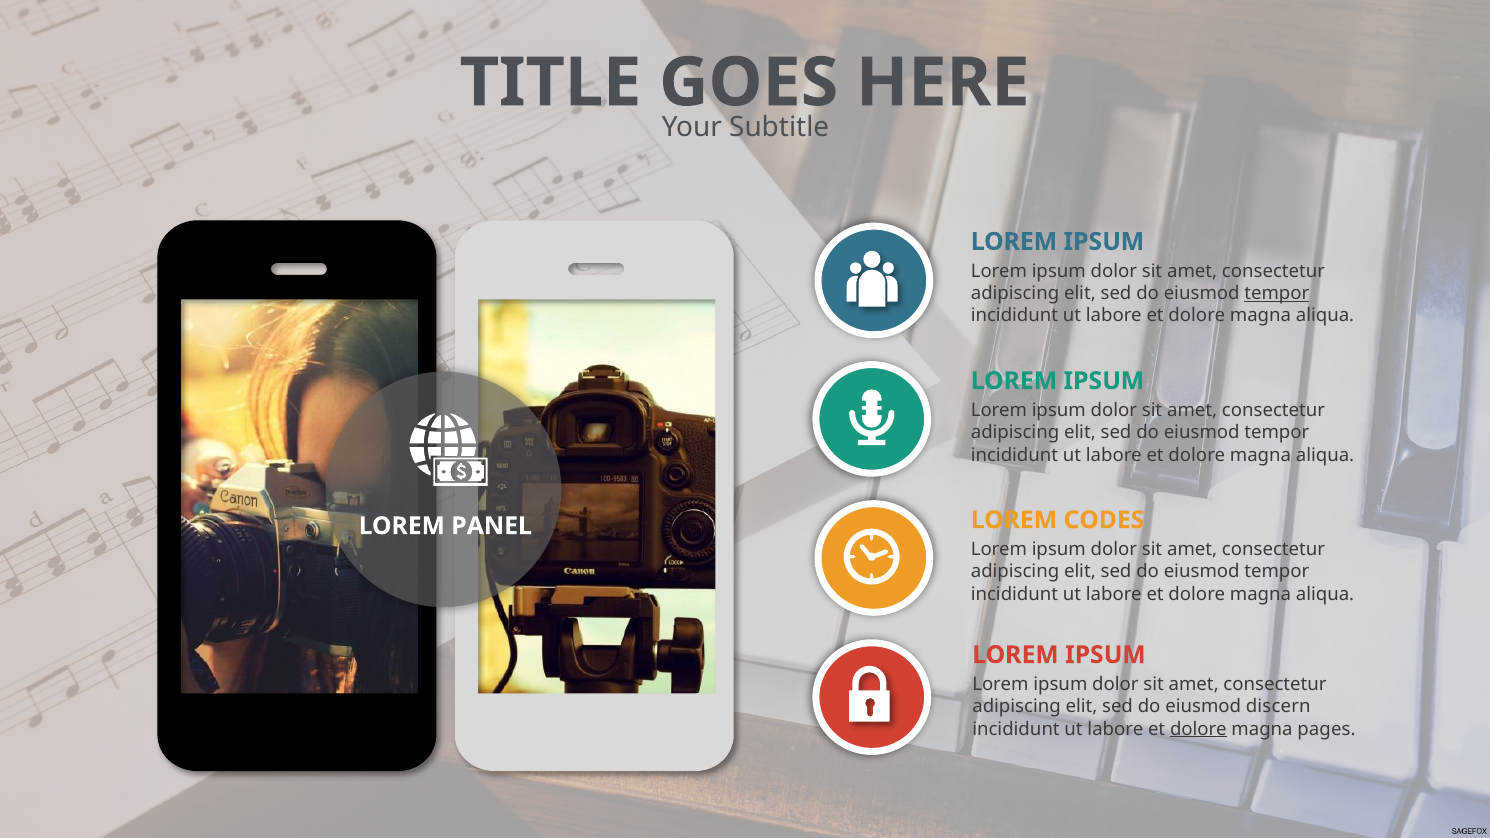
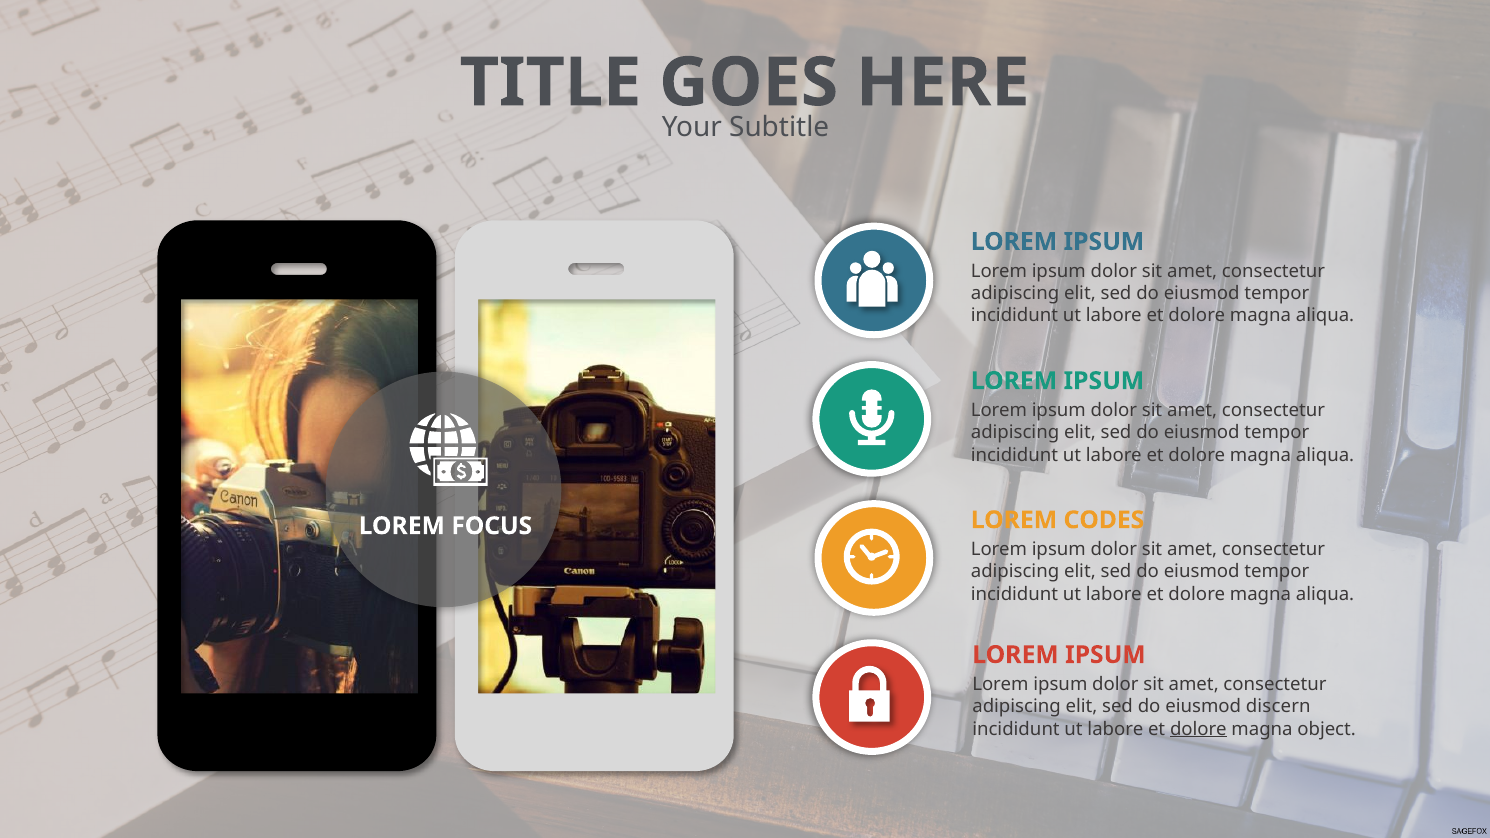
tempor underline: present -> none (1277, 293)
PANEL: PANEL -> FOCUS (492, 526)
pages: pages -> object (1327, 729)
